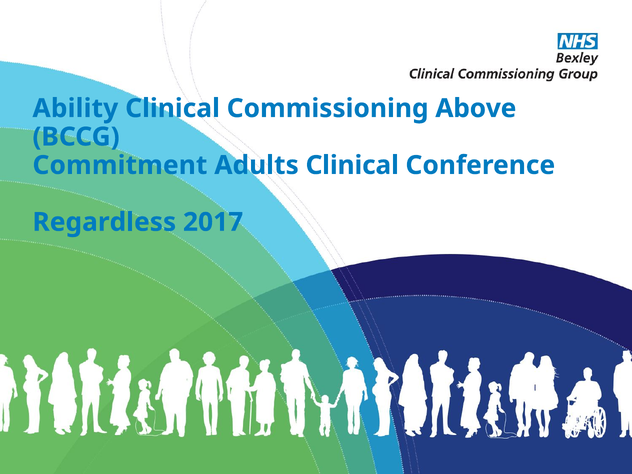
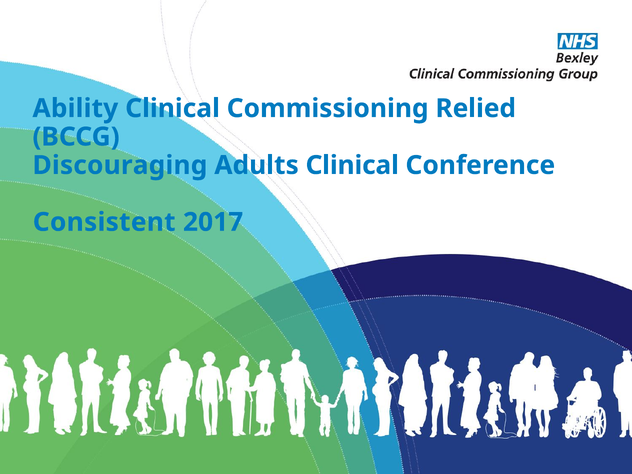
Above: Above -> Relied (476, 108)
Commitment: Commitment -> Discouraging (120, 165)
Regardless: Regardless -> Consistent (104, 222)
